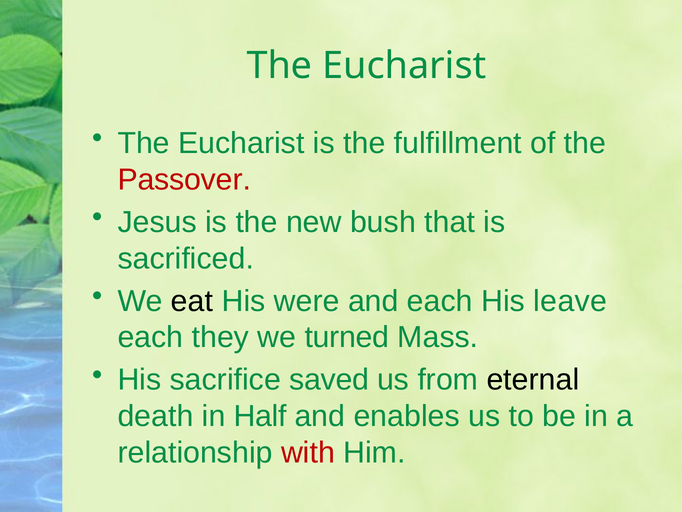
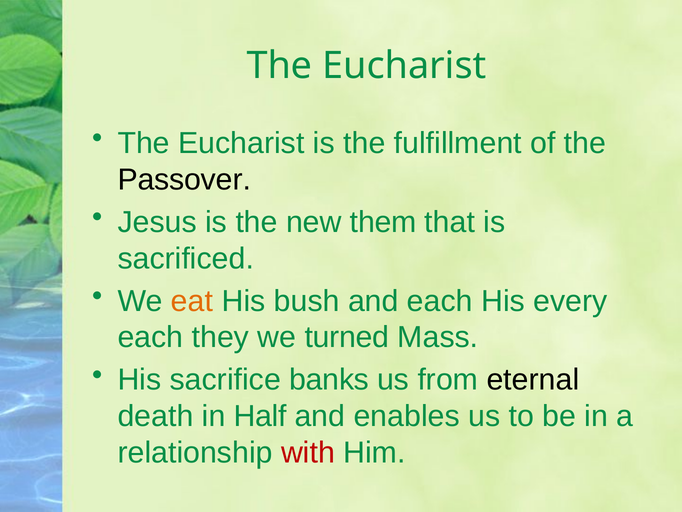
Passover colour: red -> black (184, 179)
bush: bush -> them (383, 222)
eat colour: black -> orange (192, 301)
were: were -> bush (307, 301)
leave: leave -> every (570, 301)
saved: saved -> banks (329, 380)
